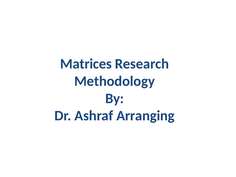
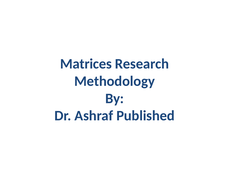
Arranging: Arranging -> Published (145, 116)
